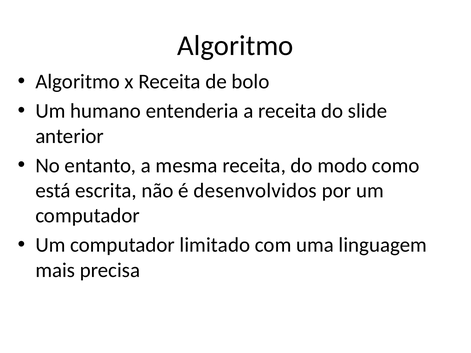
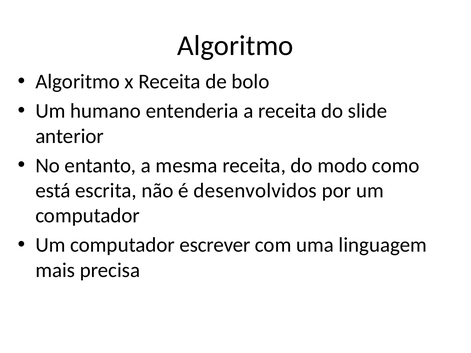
limitado: limitado -> escrever (215, 245)
